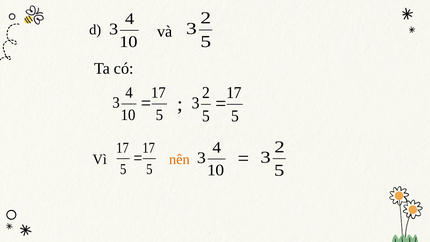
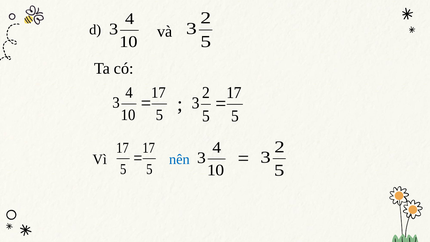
nên colour: orange -> blue (179, 160)
